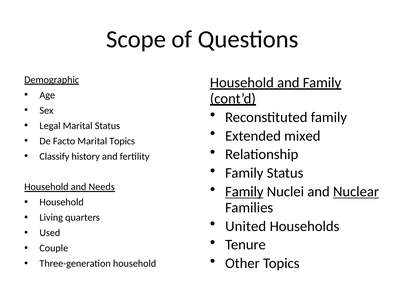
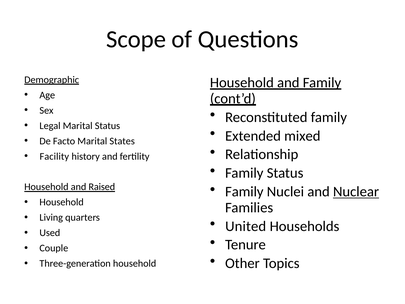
Marital Topics: Topics -> States (122, 141)
Classify: Classify -> Facility (54, 156)
Family underline: present -> none (244, 192)
Needs: Needs -> Raised (102, 187)
